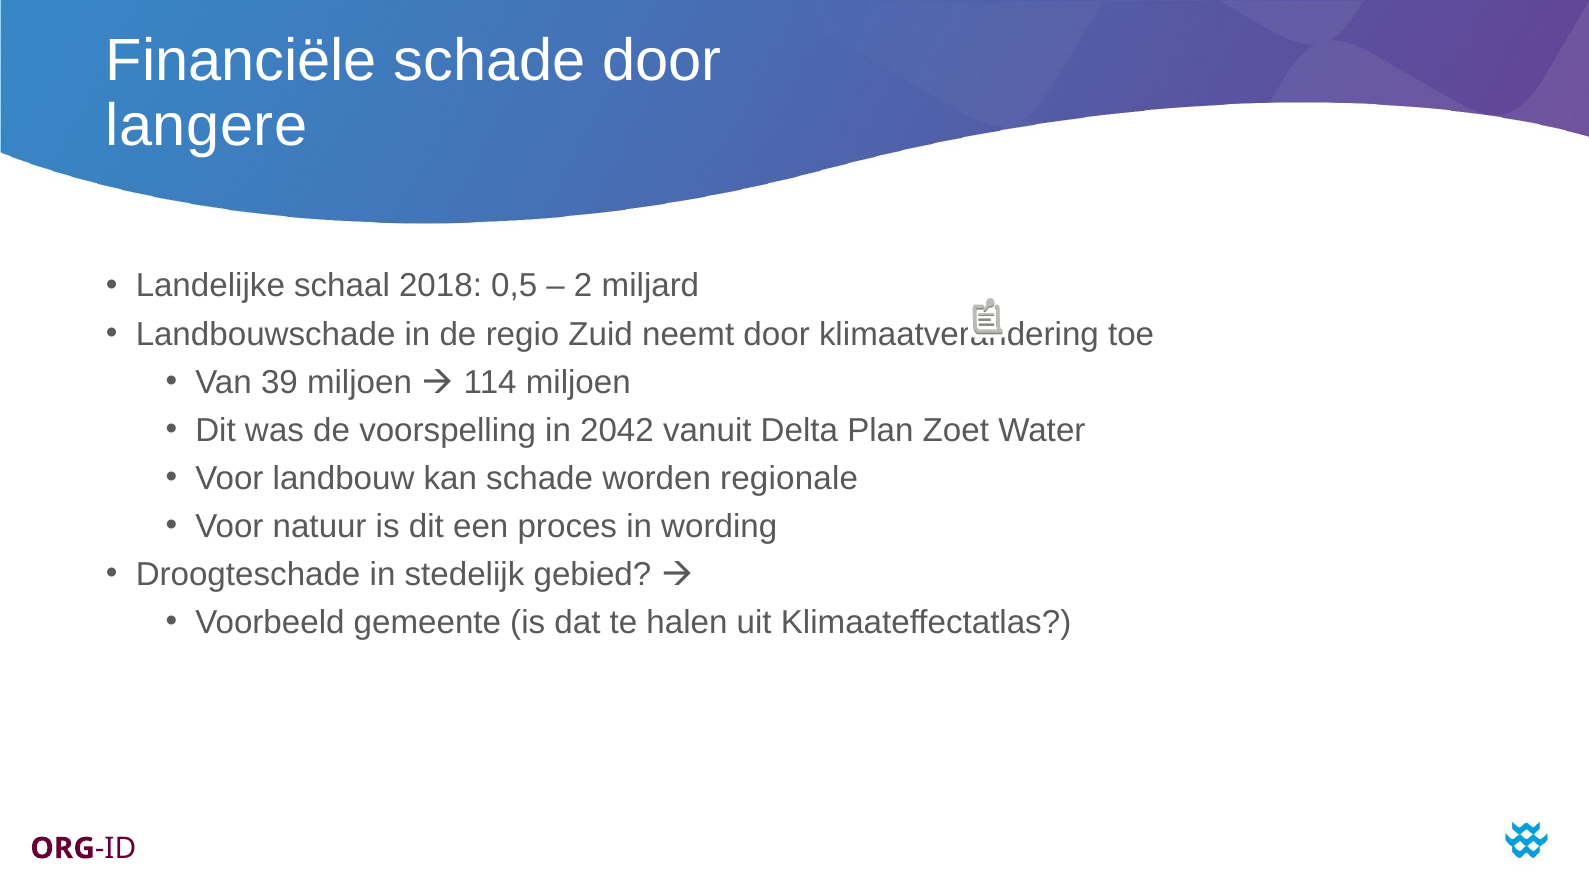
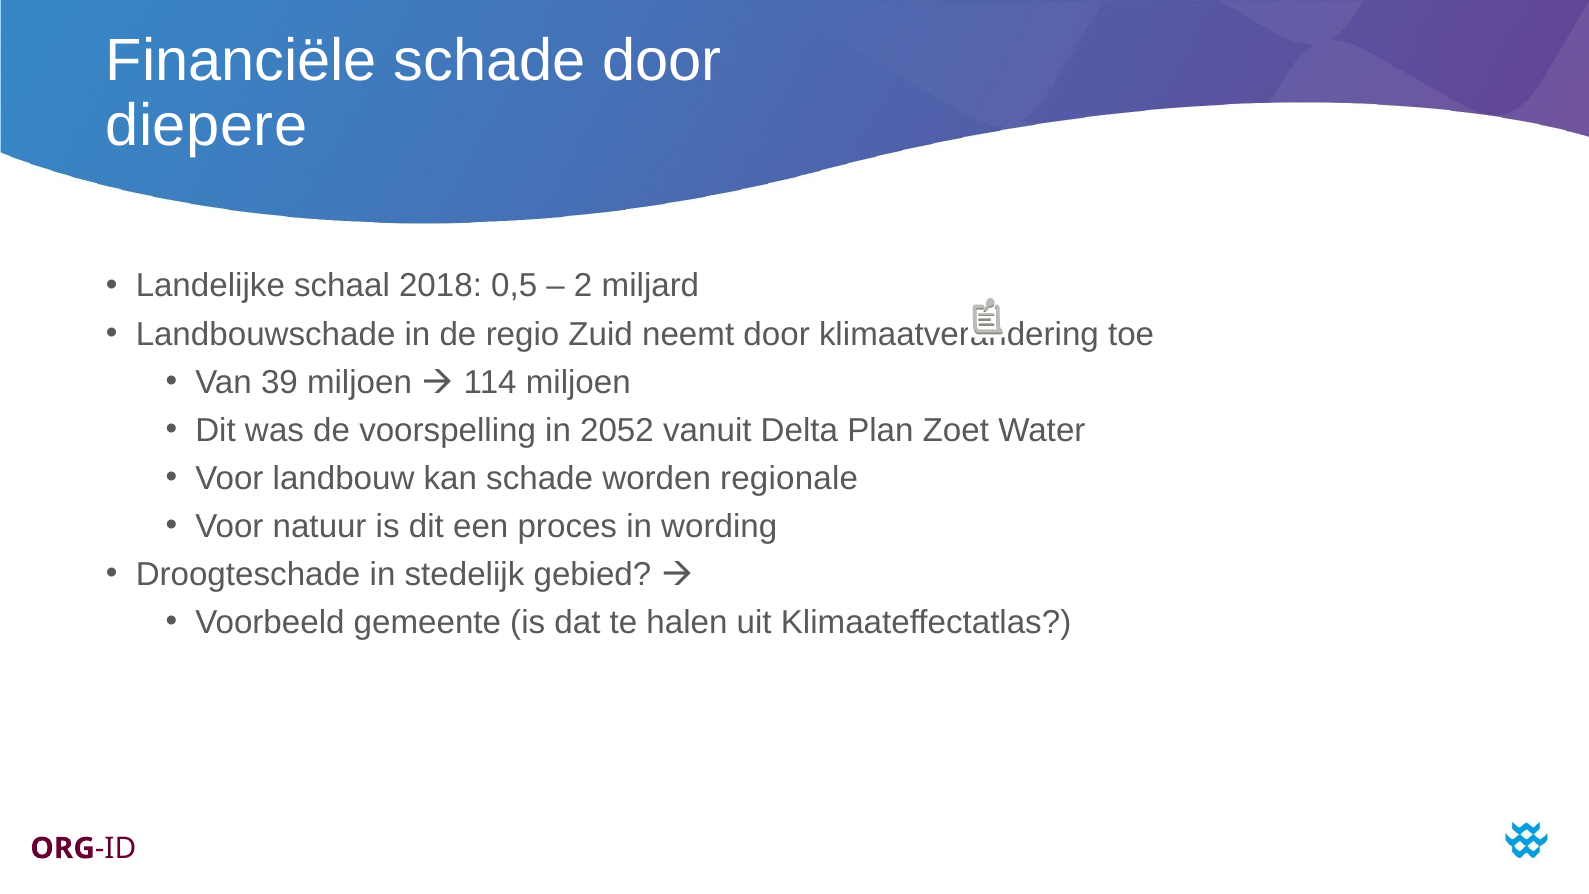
langere: langere -> diepere (206, 126)
2042: 2042 -> 2052 (617, 430)
